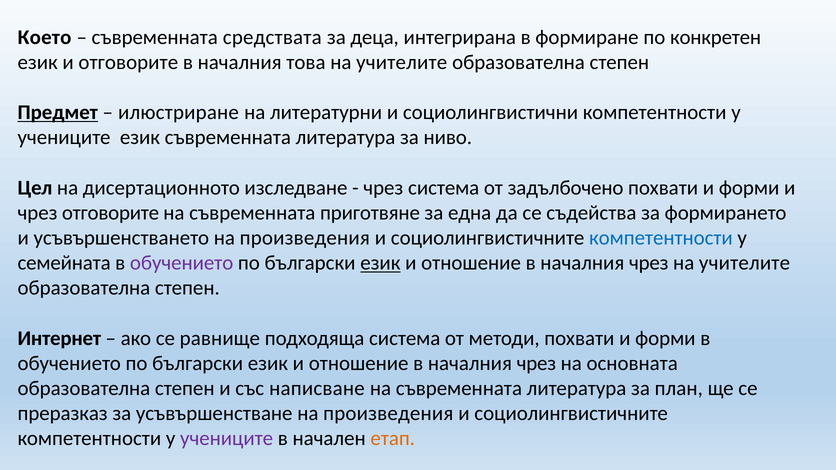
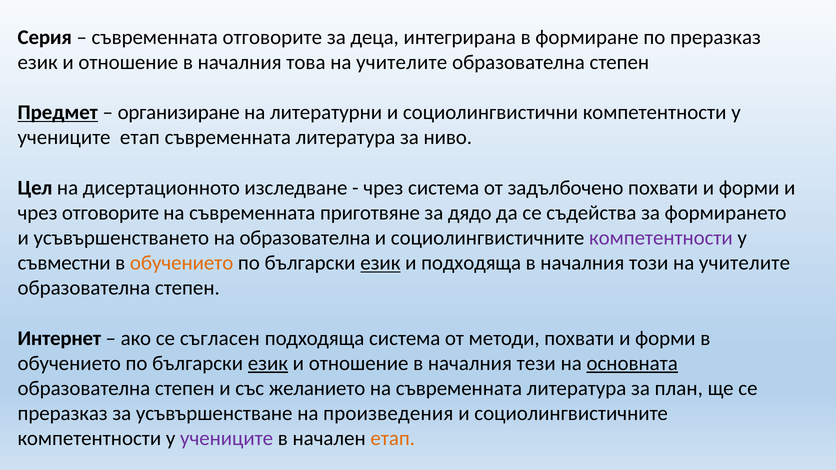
Което: Което -> Серия (45, 37)
съвременната средствата: средствата -> отговорите (272, 37)
по конкретен: конкретен -> преразказ (715, 37)
отговорите: отговорите -> отношение (128, 62)
илюстриране: илюстриране -> организиране (179, 113)
учениците език: език -> етап (140, 138)
една: една -> дядо (470, 213)
усъвършенстването на произведения: произведения -> образователна (305, 238)
компетентности colour: blue -> purple (661, 238)
семейната: семейната -> съвместни (64, 263)
обучението colour: purple -> orange (182, 263)
отношение: отношение -> подходяща (471, 263)
чрез: чрез -> този (649, 263)
равнище: равнище -> съгласен (220, 338)
език underline: none -> present (268, 363)
чрез: чрез -> тези (536, 363)
основната underline: none -> present (632, 363)
написване: написване -> желанието (317, 388)
